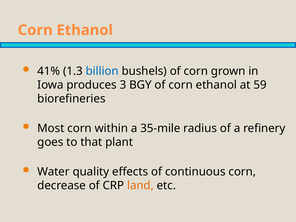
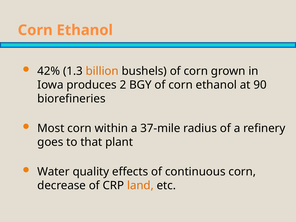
41%: 41% -> 42% (49, 71)
billion colour: blue -> orange (102, 71)
3: 3 -> 2 (123, 85)
59: 59 -> 90 (260, 85)
35-mile: 35-mile -> 37-mile (160, 128)
